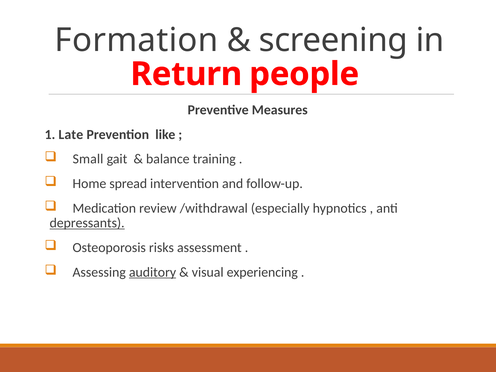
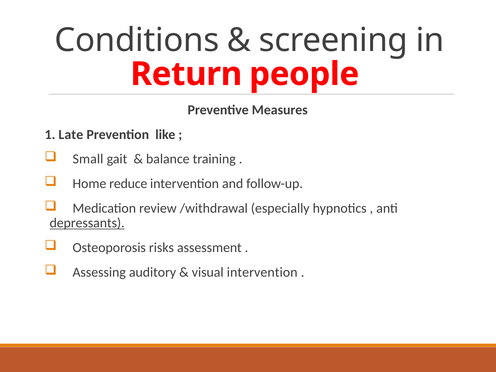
Formation: Formation -> Conditions (137, 40)
spread: spread -> reduce (128, 184)
auditory underline: present -> none (153, 272)
visual experiencing: experiencing -> intervention (262, 272)
